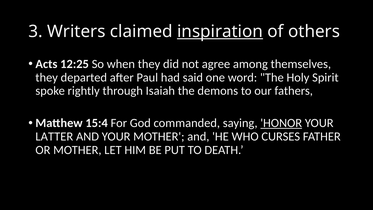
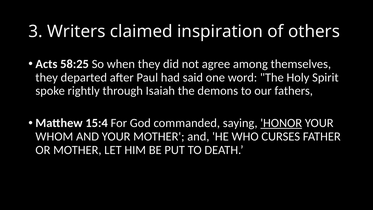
inspiration underline: present -> none (220, 31)
12:25: 12:25 -> 58:25 (75, 64)
LATTER: LATTER -> WHOM (54, 136)
